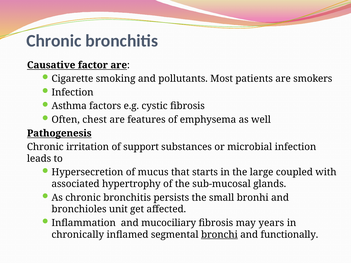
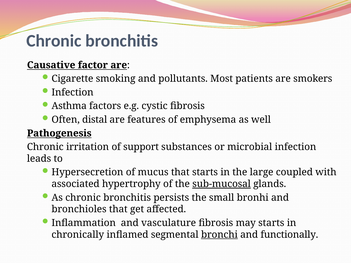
chest: chest -> distal (95, 120)
sub-mucosal underline: none -> present (222, 184)
bronchioles unit: unit -> that (118, 209)
mucociliary: mucociliary -> vasculature (169, 223)
may years: years -> starts (271, 223)
